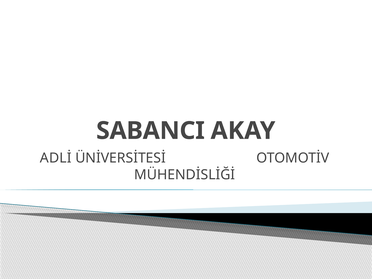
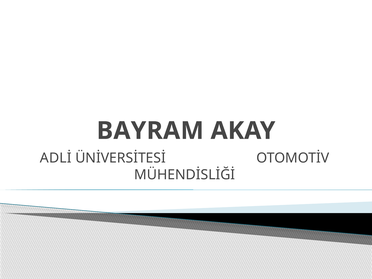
SABANCI: SABANCI -> BAYRAM (150, 131)
